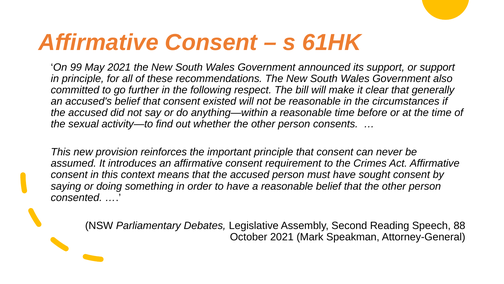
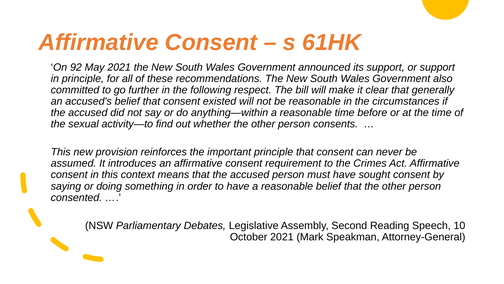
99: 99 -> 92 (76, 67)
88: 88 -> 10 (459, 225)
